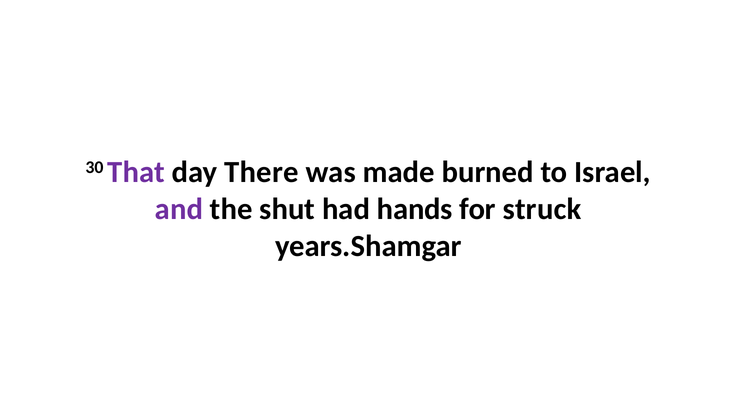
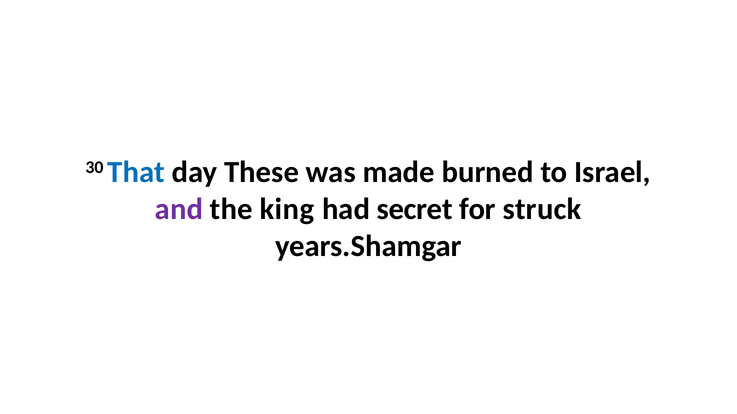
That colour: purple -> blue (136, 173)
There: There -> These (262, 173)
shut: shut -> king (287, 209)
hands: hands -> secret (415, 209)
